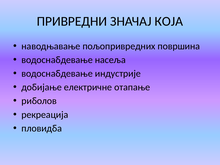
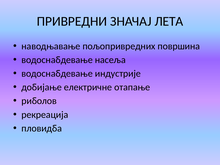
КОЈА: КОЈА -> ЛЕТА (169, 21)
